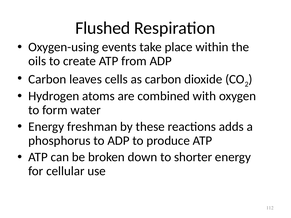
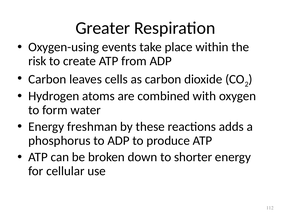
Flushed: Flushed -> Greater (103, 28)
oils: oils -> risk (37, 61)
